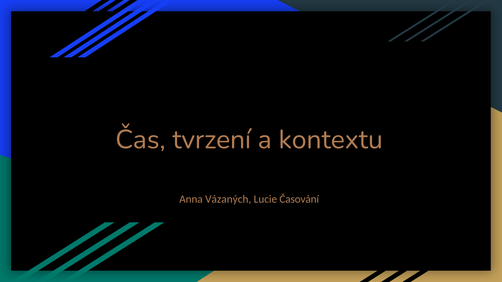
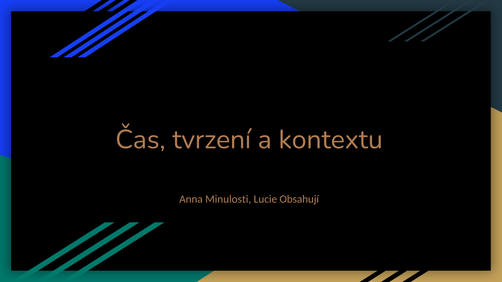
Vázaných: Vázaných -> Minulosti (228, 199)
Časování: Časování -> Obsahují (299, 199)
